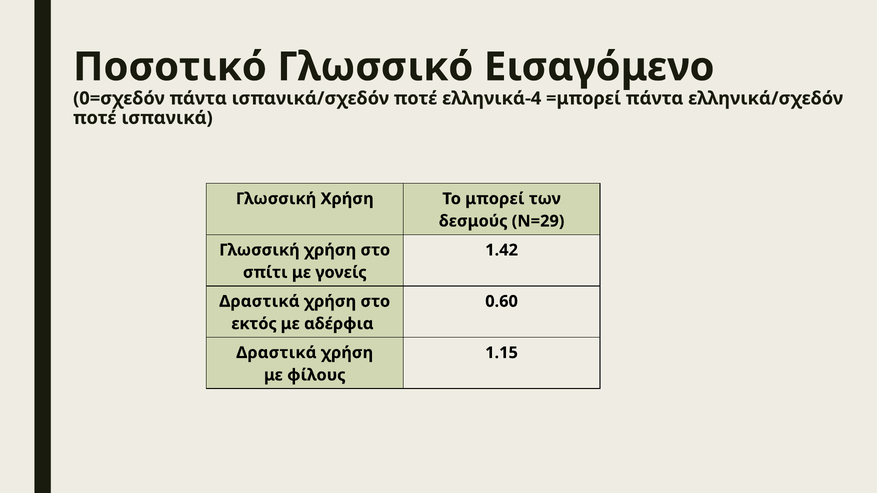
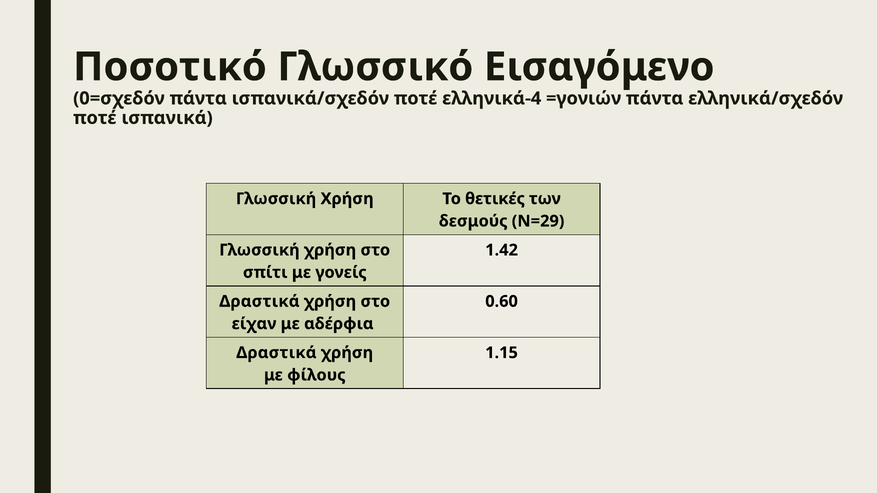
=μπορεί: =μπορεί -> =γονιών (584, 98)
μπορεί: μπορεί -> θετικές (495, 199)
εκτός: εκτός -> είχαν (254, 324)
